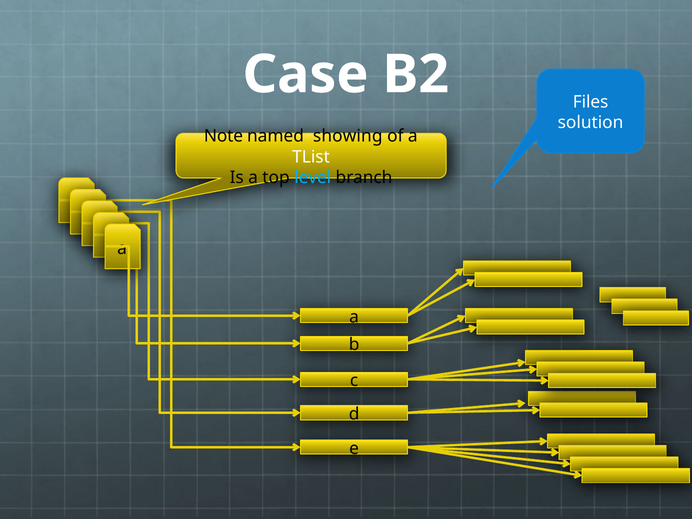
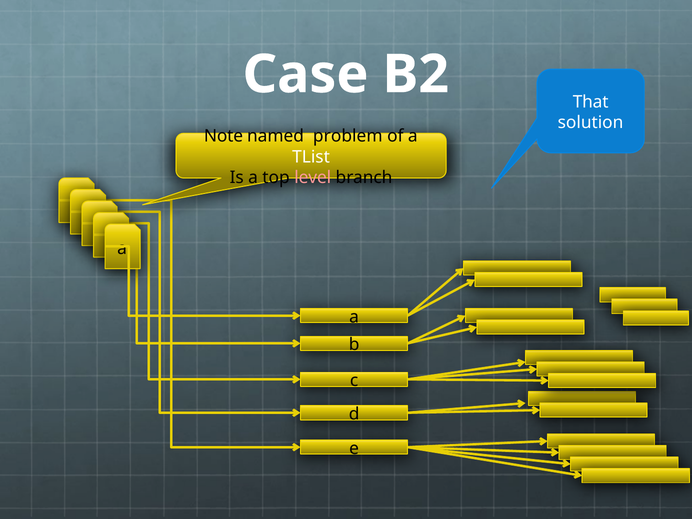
Files: Files -> That (591, 102)
showing: showing -> problem (348, 136)
level colour: light blue -> pink (313, 178)
